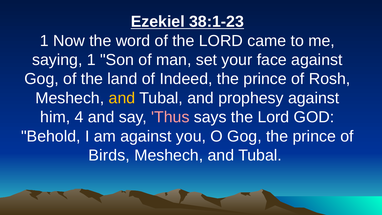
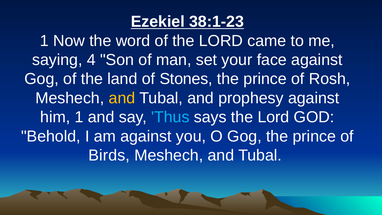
saying 1: 1 -> 4 (91, 60)
Indeed: Indeed -> Stones (186, 79)
him 4: 4 -> 1 (79, 117)
Thus colour: pink -> light blue (170, 117)
